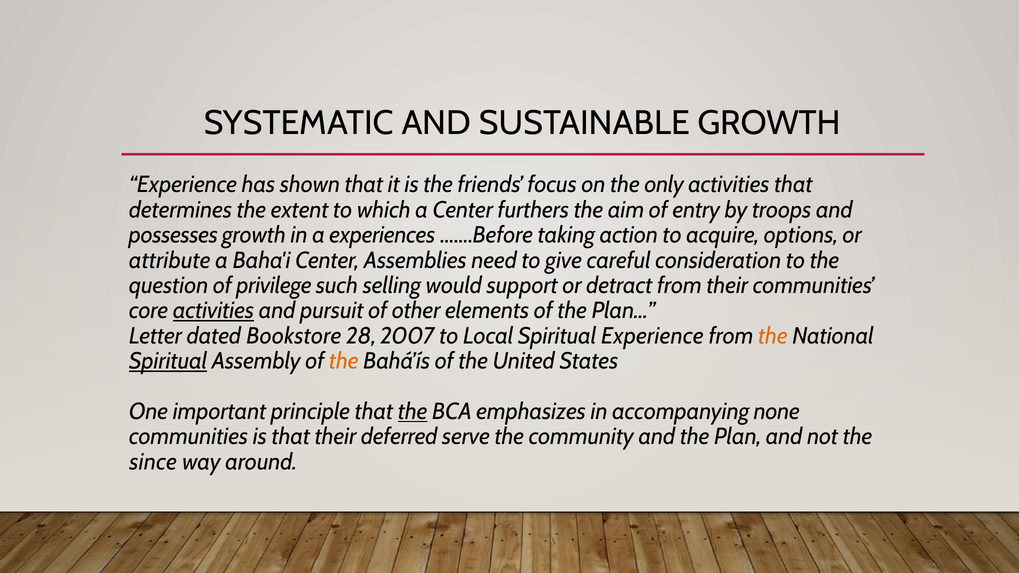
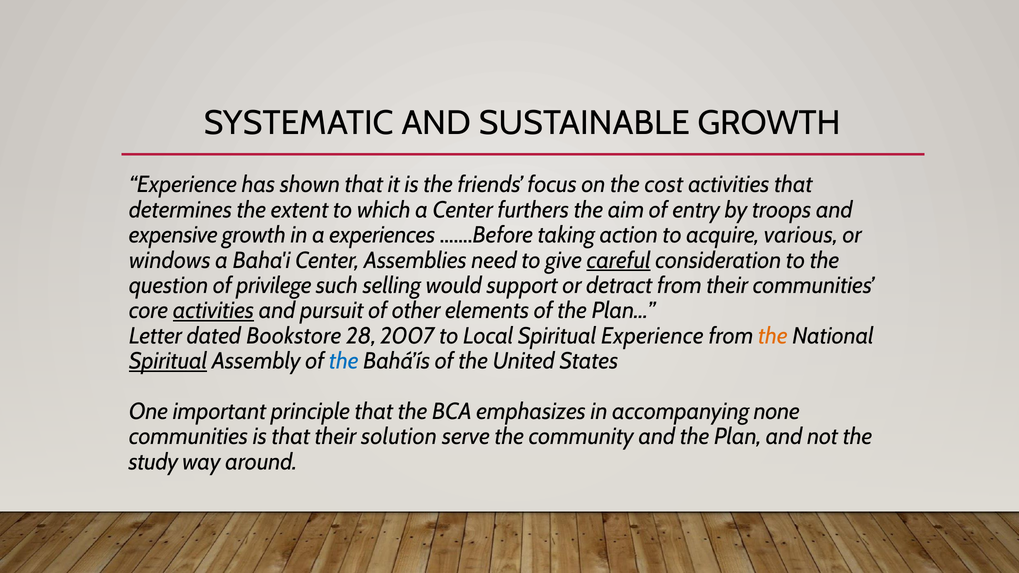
only: only -> cost (664, 185)
possesses: possesses -> expensive (173, 235)
options: options -> various (801, 235)
attribute: attribute -> windows (170, 260)
careful underline: none -> present (619, 260)
the colour: orange -> blue (344, 361)
the underline: present -> none (413, 412)
deferred: deferred -> solution (399, 437)
since: since -> study (153, 462)
